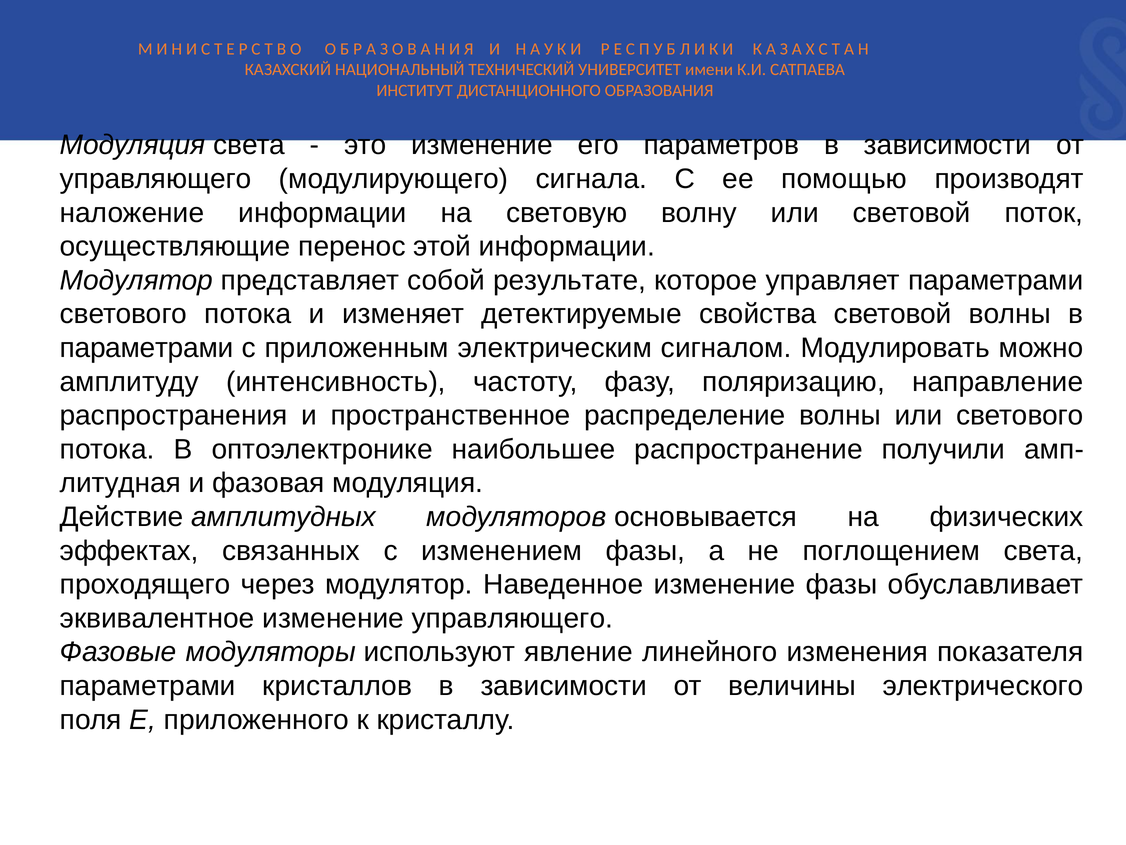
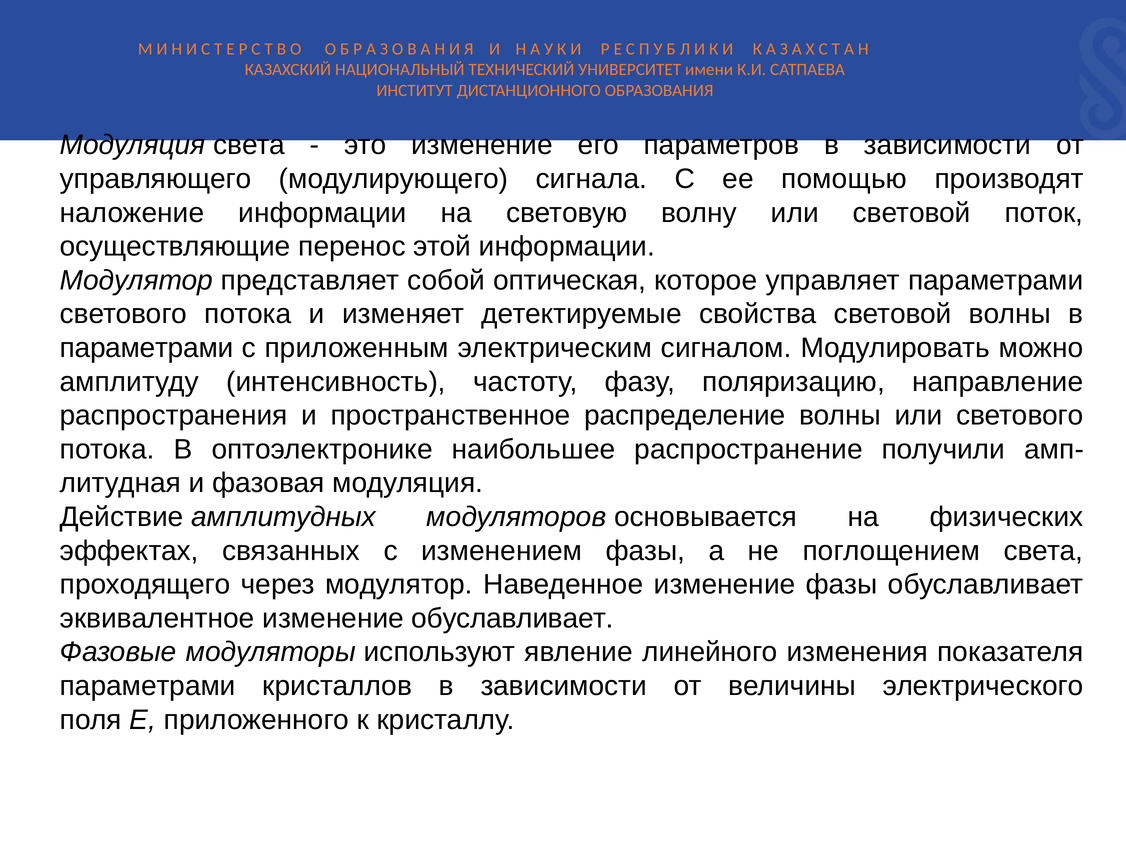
результате: результате -> оптическая (570, 280)
изменение управляющего: управляющего -> обуславливает (513, 618)
